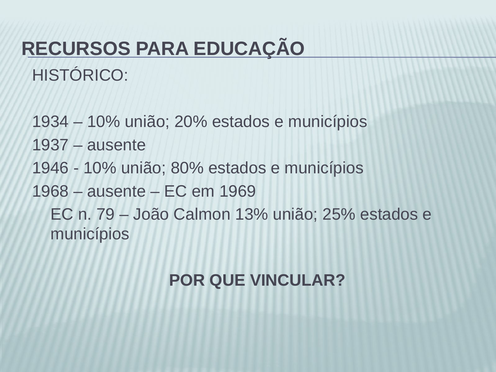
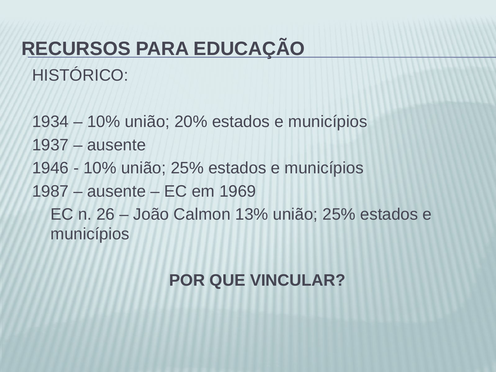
10% união 80%: 80% -> 25% (187, 168)
1968: 1968 -> 1987 (50, 191)
79: 79 -> 26 (106, 214)
